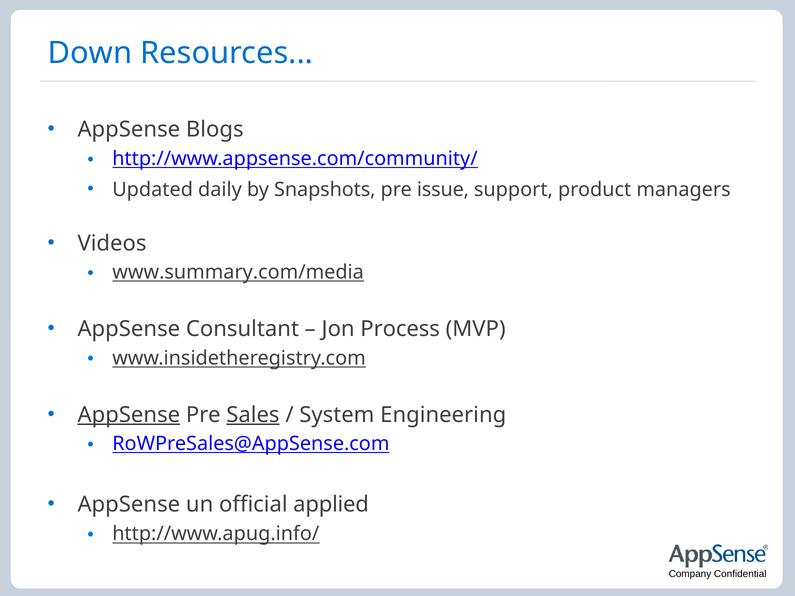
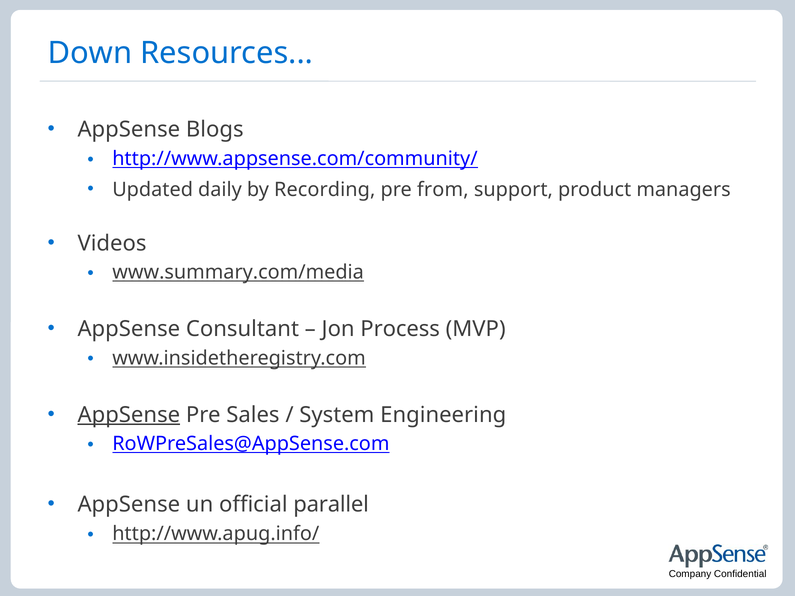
Snapshots: Snapshots -> Recording (325, 190)
issue: issue -> from (443, 190)
Sales underline: present -> none (253, 415)
applied: applied -> parallel (331, 505)
